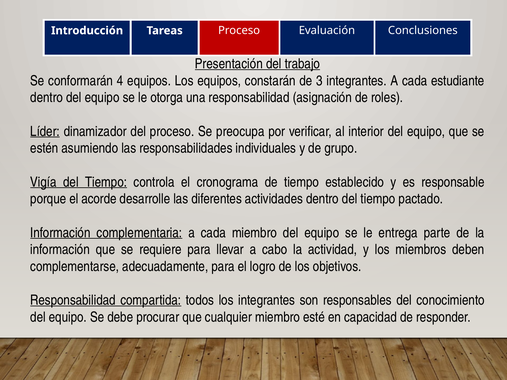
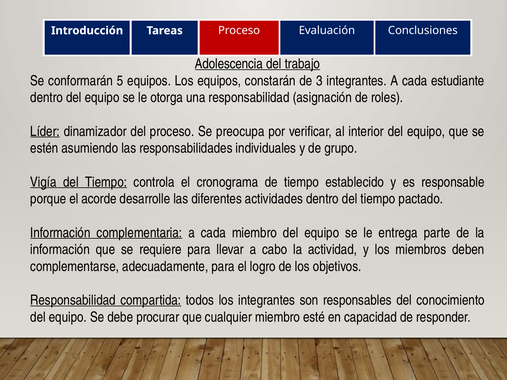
Presentación: Presentación -> Adolescencia (229, 64)
4: 4 -> 5 (120, 81)
